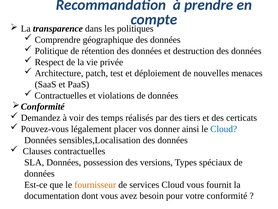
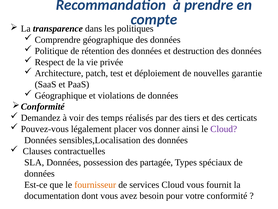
menaces: menaces -> garantie (247, 73)
Contractuelles: Contractuelles -> Géographique (61, 95)
Cloud colour: blue -> purple (224, 129)
versions: versions -> partagée (156, 162)
